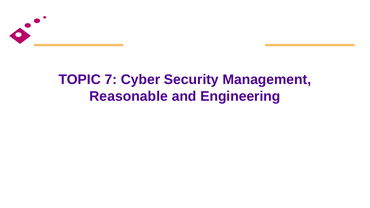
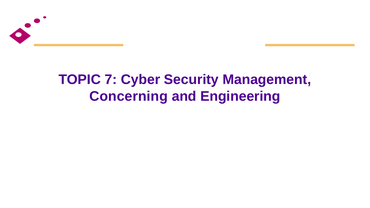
Reasonable: Reasonable -> Concerning (129, 96)
